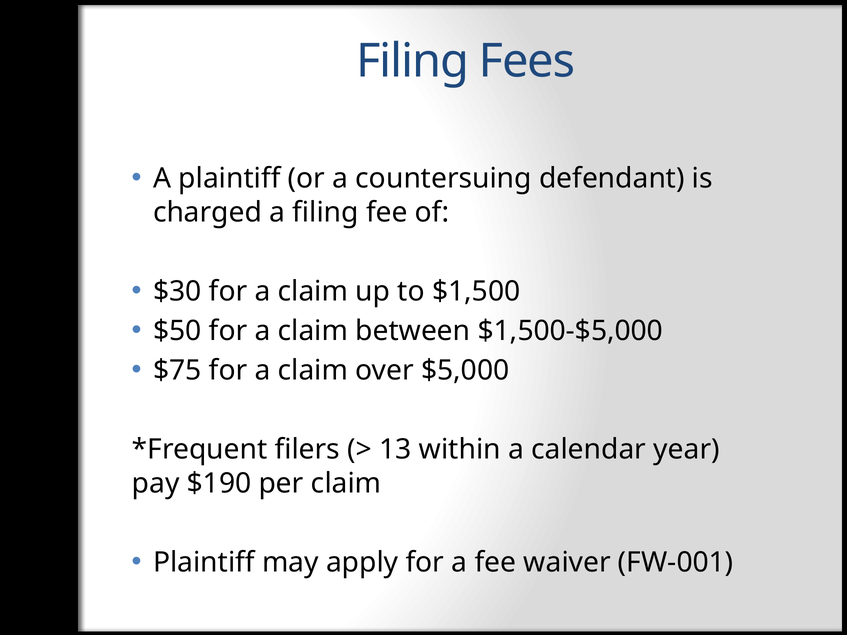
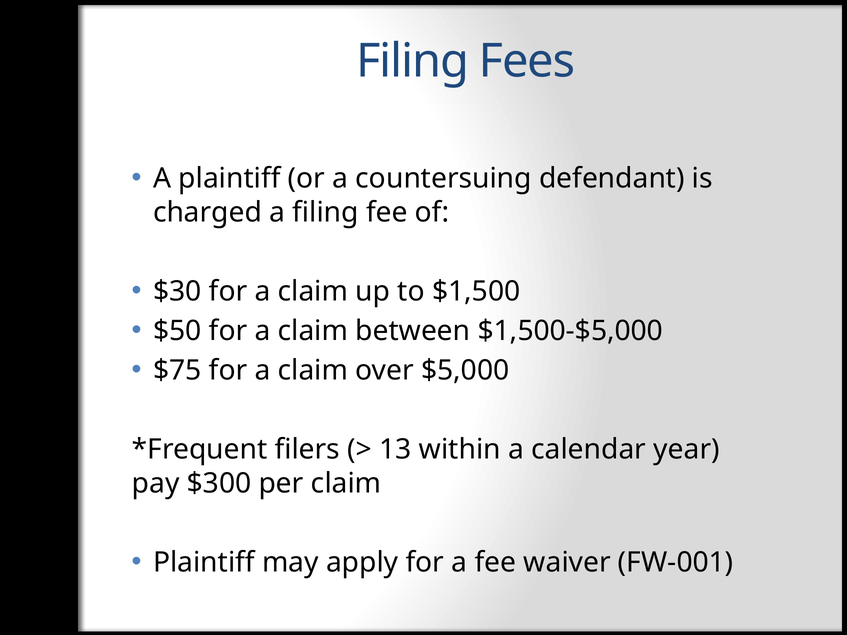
$190: $190 -> $300 (219, 484)
